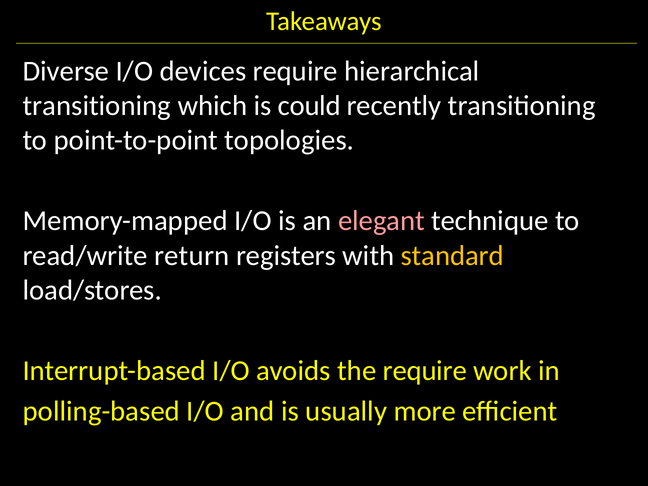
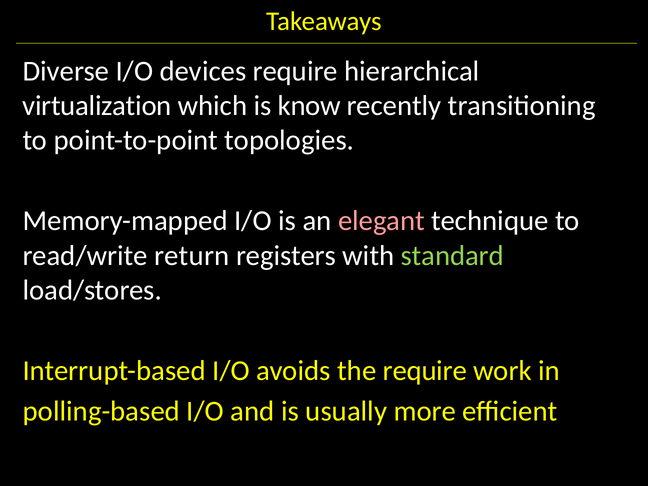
transitioning: transitioning -> virtualization (97, 106)
could: could -> know (309, 106)
standard colour: yellow -> light green (452, 256)
